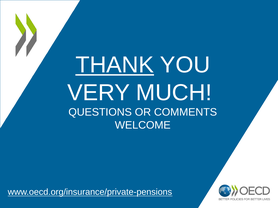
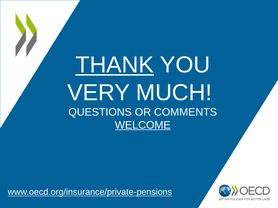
WELCOME underline: none -> present (143, 125)
